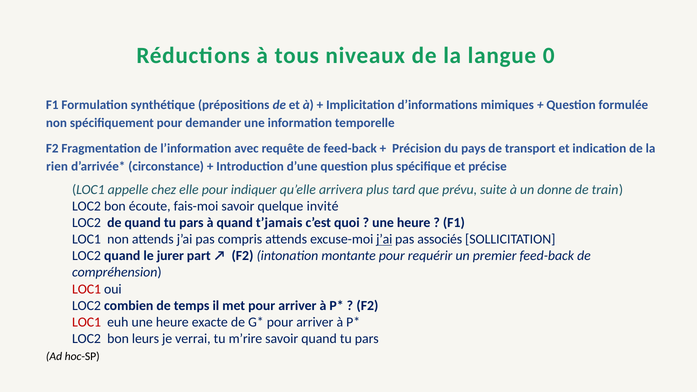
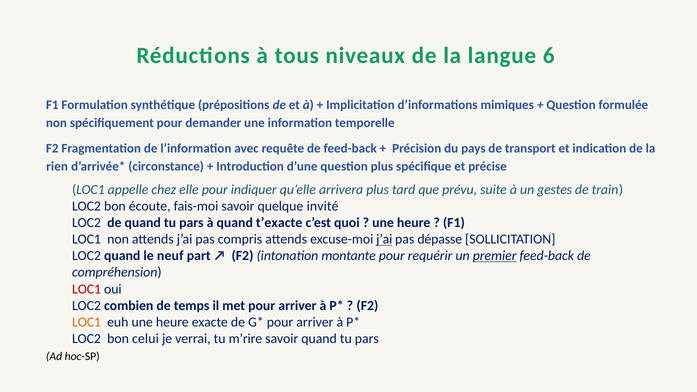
0: 0 -> 6 (549, 56)
donne: donne -> gestes (555, 190)
t’jamais: t’jamais -> t’exacte (279, 223)
associés: associés -> dépasse (440, 239)
jurer: jurer -> neuf (170, 256)
premier underline: none -> present (495, 256)
LOC1 colour: red -> orange (87, 322)
leurs: leurs -> celui (145, 339)
